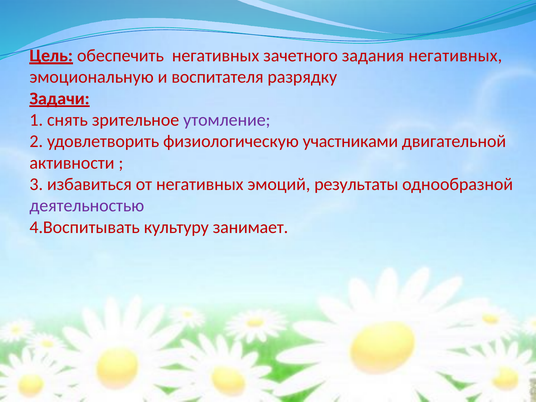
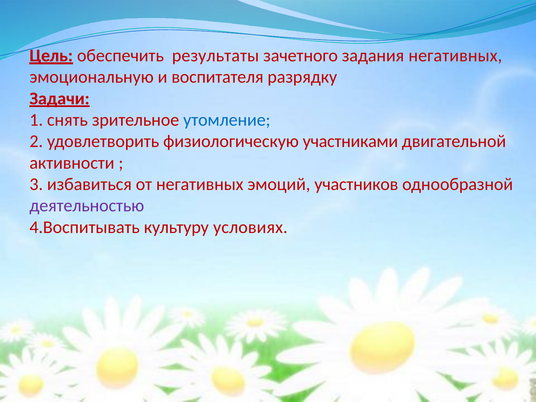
обеспечить негативных: негативных -> результаты (216, 56)
утомление colour: purple -> blue (227, 120)
результаты: результаты -> участников (356, 184)
занимает: занимает -> условиях (250, 227)
